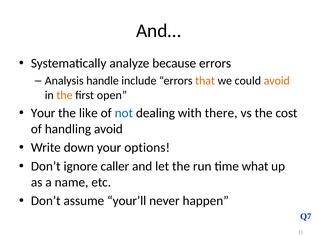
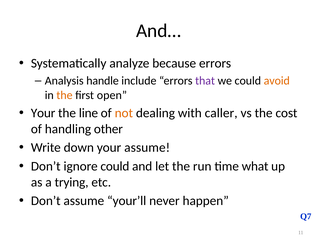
that colour: orange -> purple (205, 81)
like: like -> line (88, 113)
not colour: blue -> orange (124, 113)
there: there -> caller (221, 113)
handling avoid: avoid -> other (108, 129)
your options: options -> assume (147, 147)
ignore caller: caller -> could (115, 166)
name: name -> trying (72, 182)
